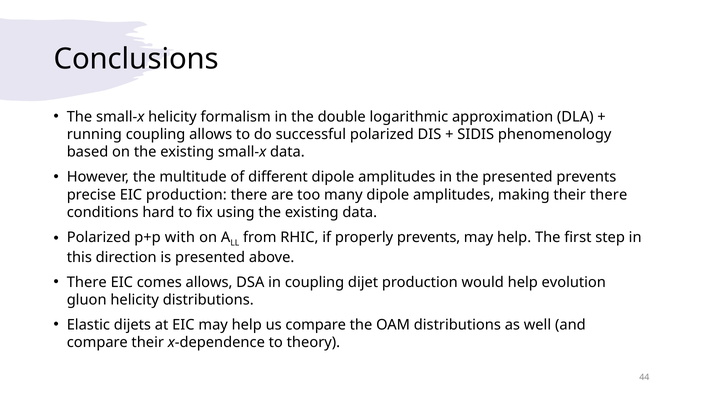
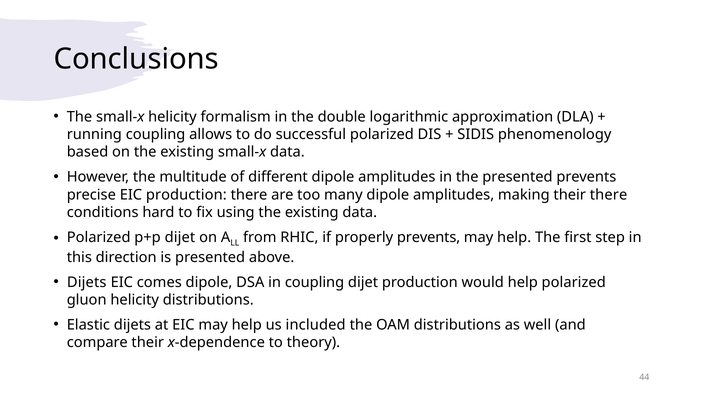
p+p with: with -> dijet (180, 237)
There: There -> Dijets (87, 282)
comes allows: allows -> dipole (209, 282)
help evolution: evolution -> polarized (574, 282)
us compare: compare -> included (316, 324)
